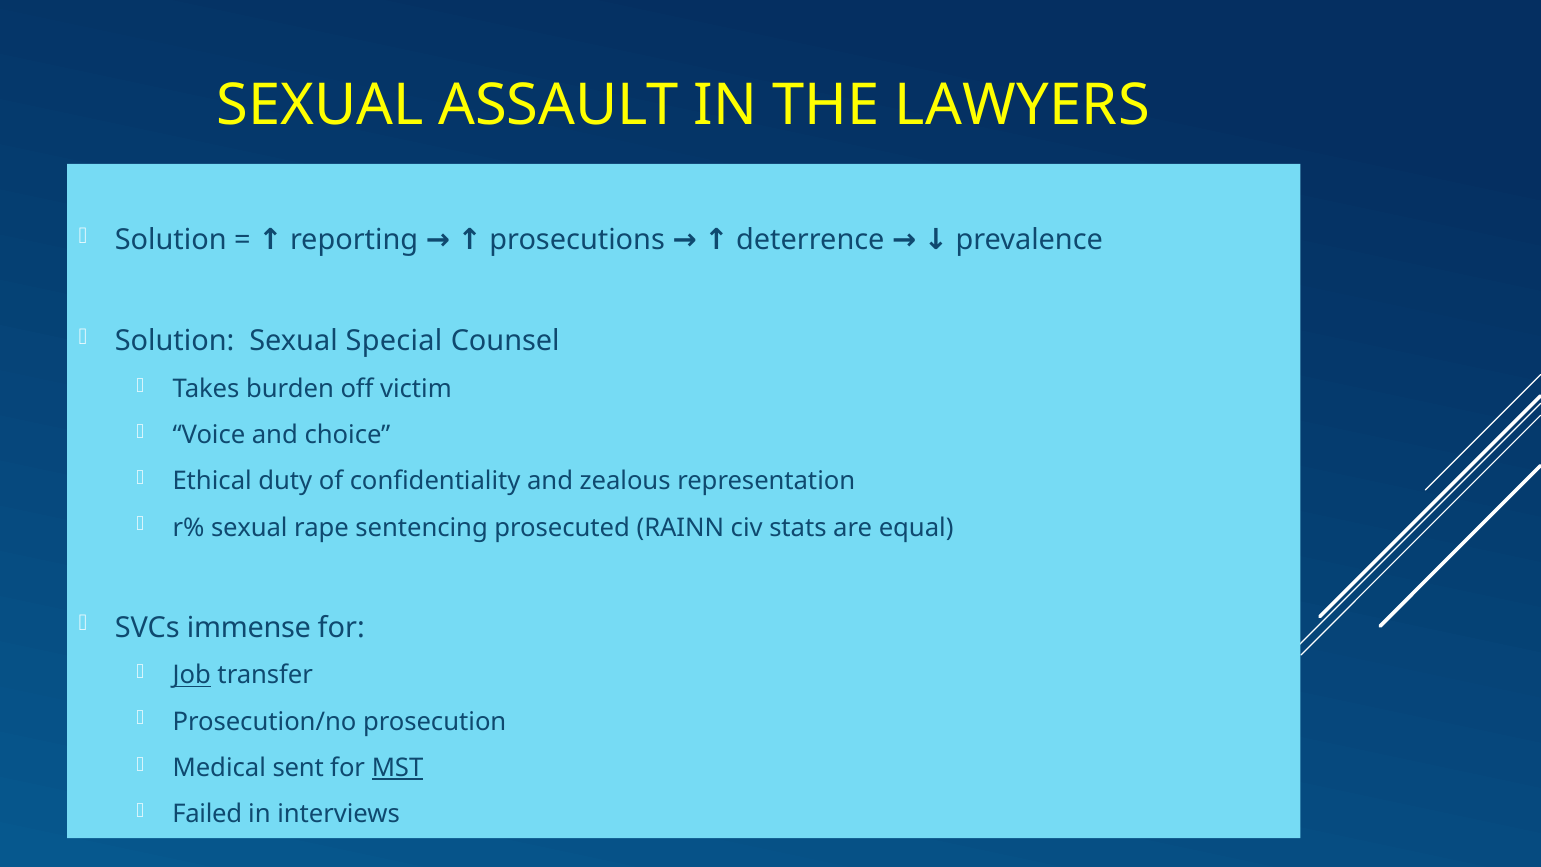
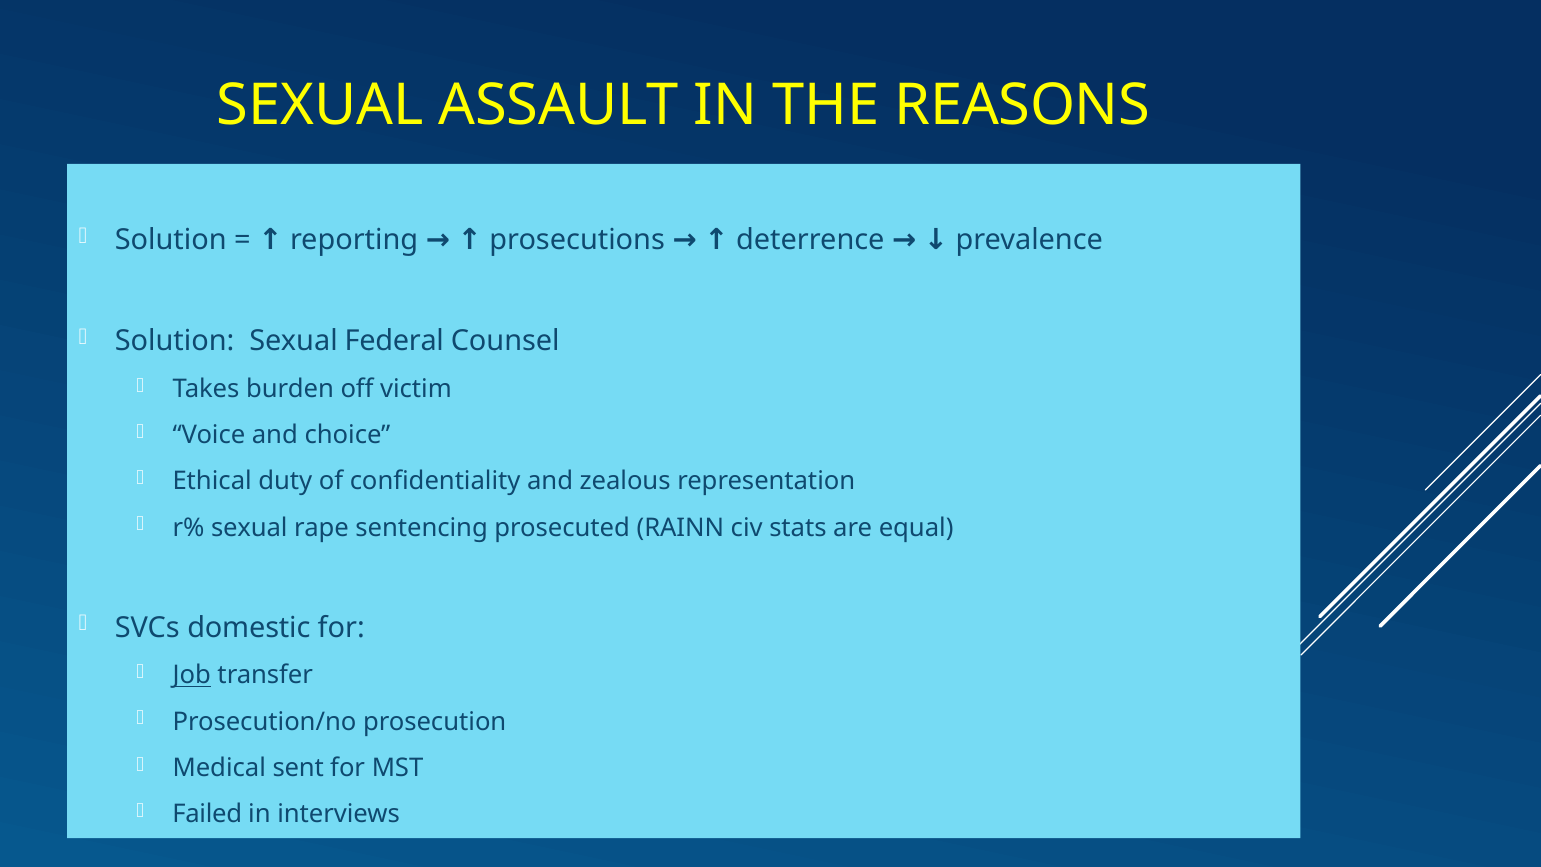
LAWYERS: LAWYERS -> REASONS (1022, 105)
Special: Special -> Federal (394, 341)
immense: immense -> domestic (249, 628)
MST underline: present -> none (398, 768)
